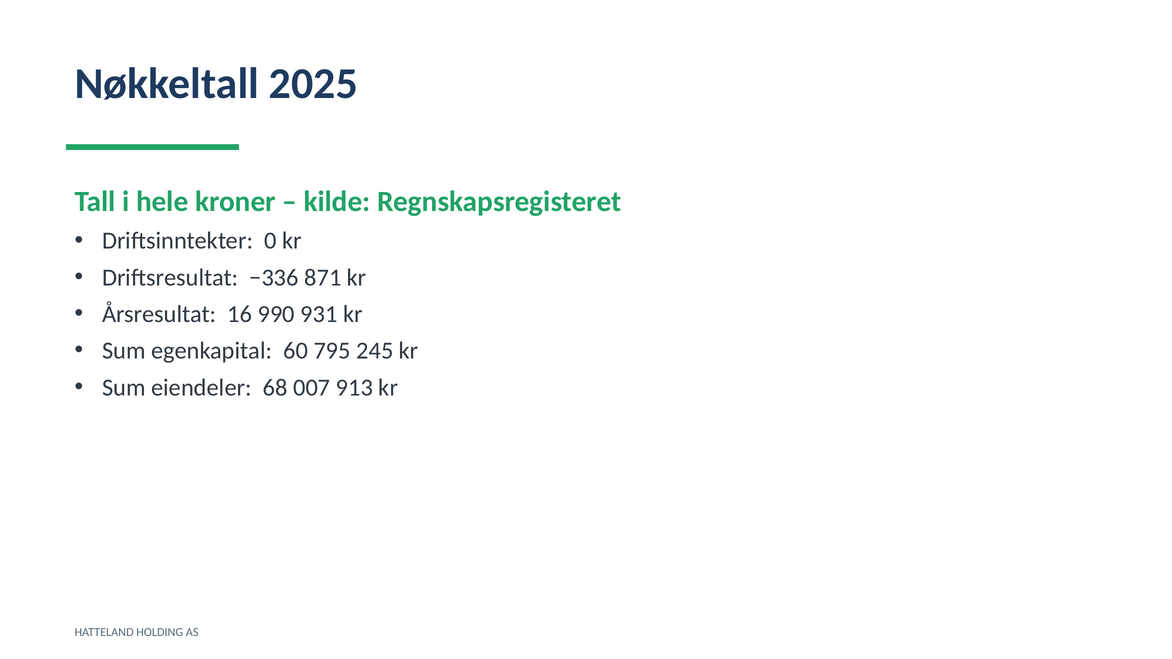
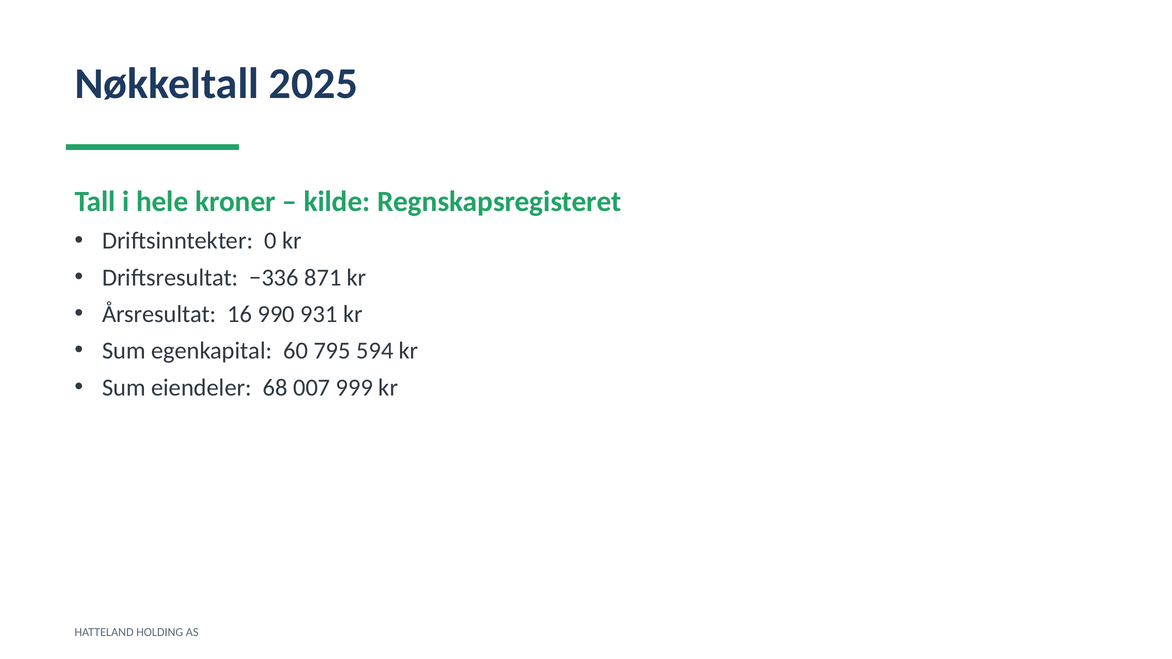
245: 245 -> 594 (375, 351)
913: 913 -> 999 (354, 388)
